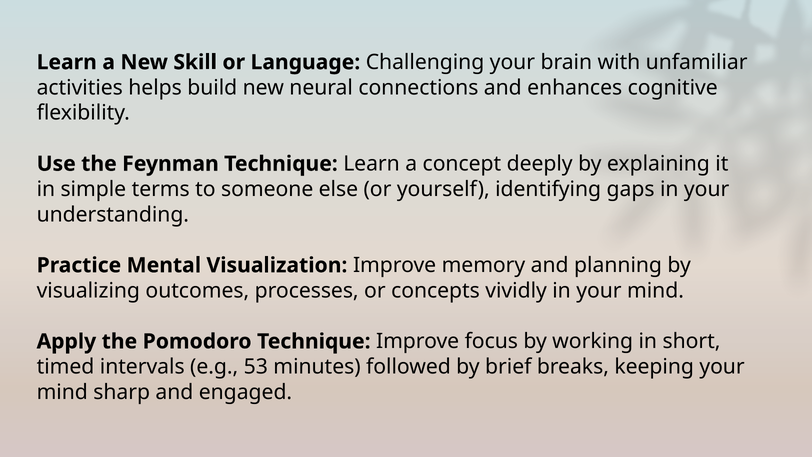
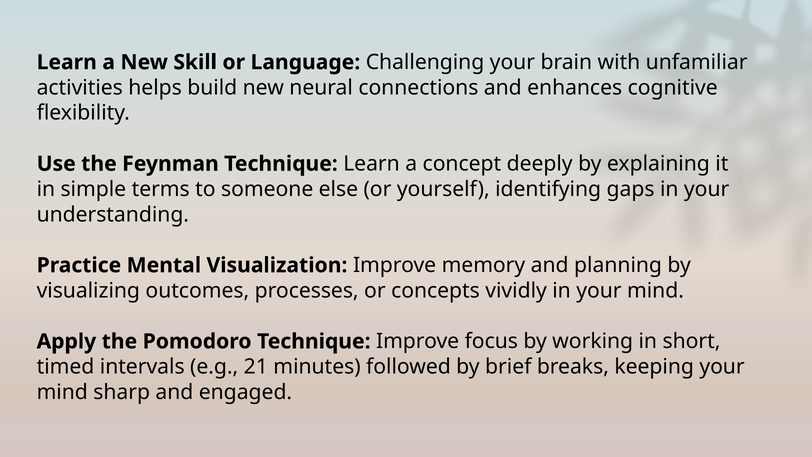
53: 53 -> 21 (256, 367)
